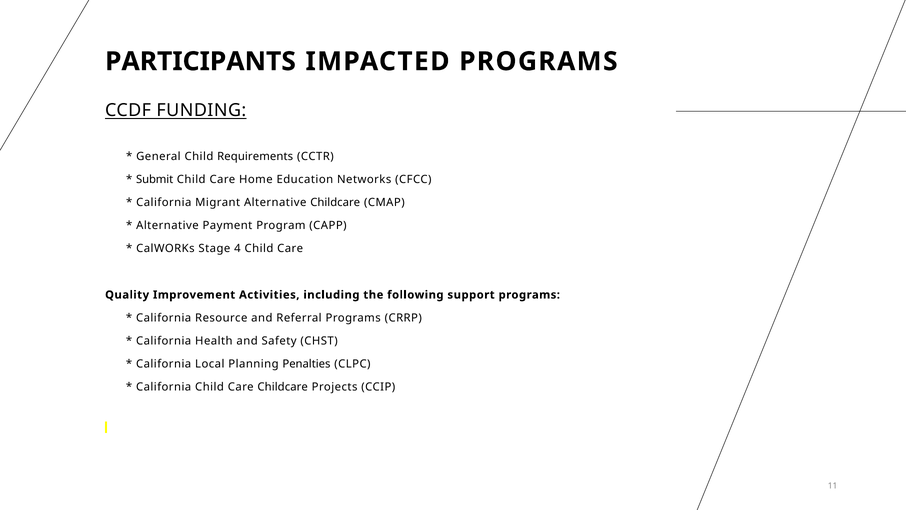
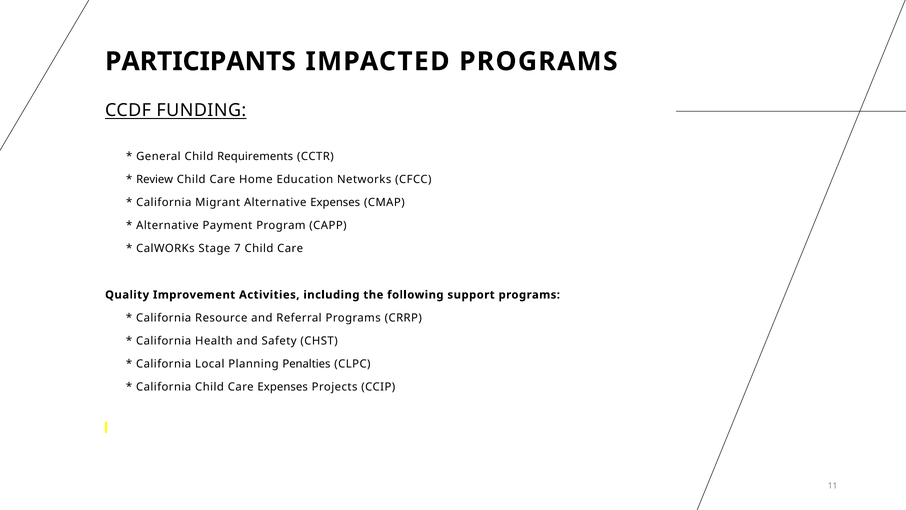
Submit: Submit -> Review (155, 179)
Alternative Childcare: Childcare -> Expenses (335, 202)
4: 4 -> 7 (237, 249)
Care Childcare: Childcare -> Expenses (283, 387)
